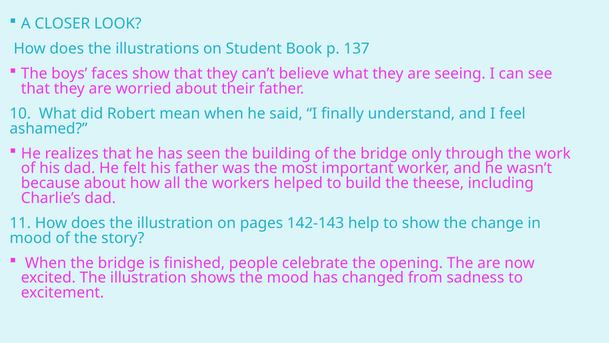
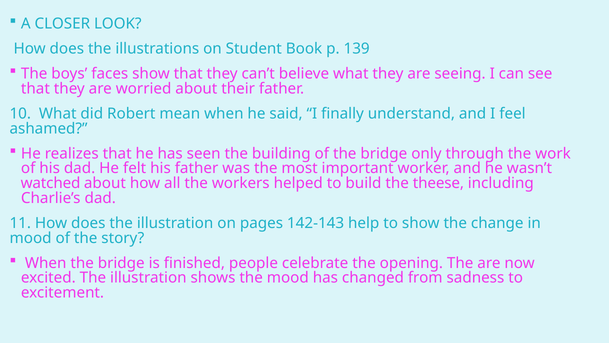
137: 137 -> 139 (357, 49)
because: because -> watched (51, 183)
